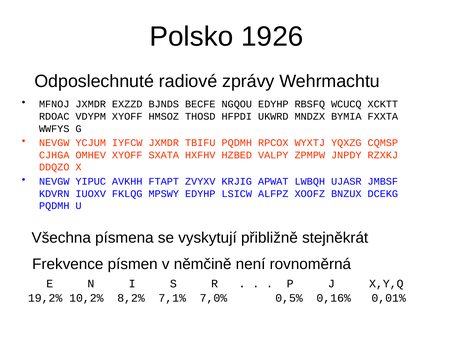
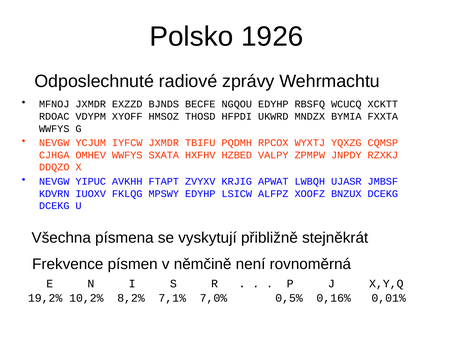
OMHEV XYOFF: XYOFF -> WWFYS (127, 155)
PQDMH: PQDMH -> DCEKG (54, 206)
